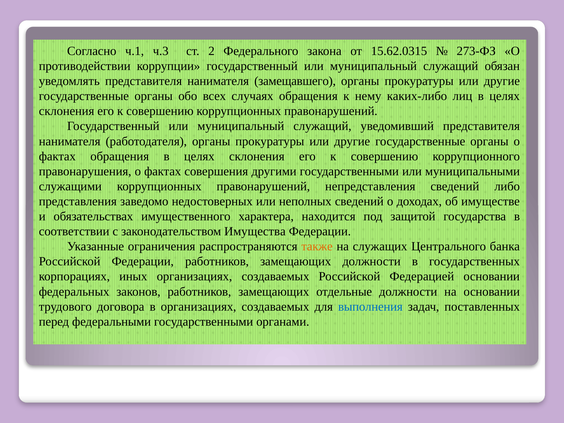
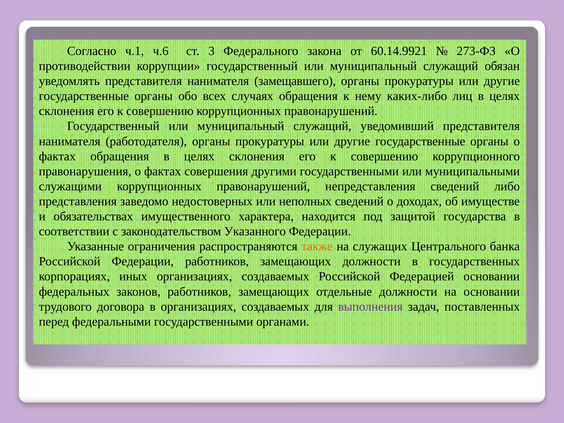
ч.3: ч.3 -> ч.6 (161, 51)
2: 2 -> 3 (211, 51)
15.62.0315: 15.62.0315 -> 60.14.9921 (399, 51)
Имущества: Имущества -> Указанного (255, 231)
выполнения colour: blue -> purple (370, 307)
